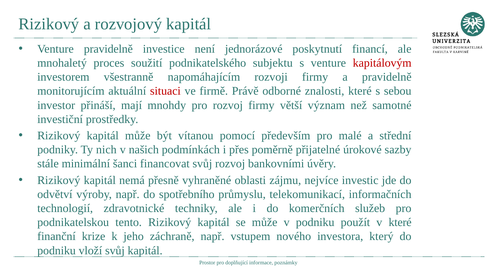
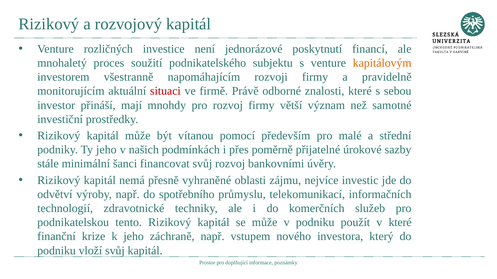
Venture pravidelně: pravidelně -> rozličných (108, 49)
kapitálovým colour: red -> orange (382, 63)
Ty nich: nich -> jeho (106, 150)
